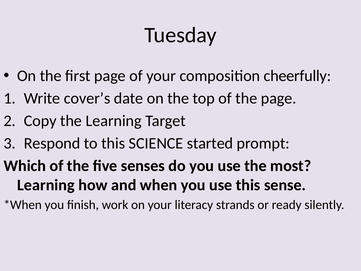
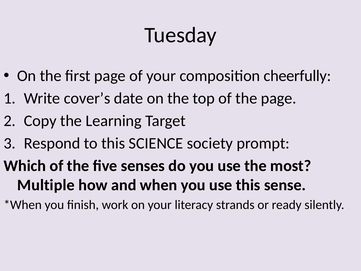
started: started -> society (210, 143)
Learning: Learning -> Multiple (46, 185)
